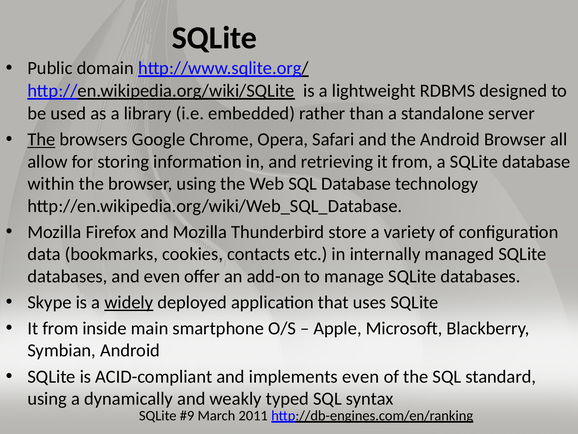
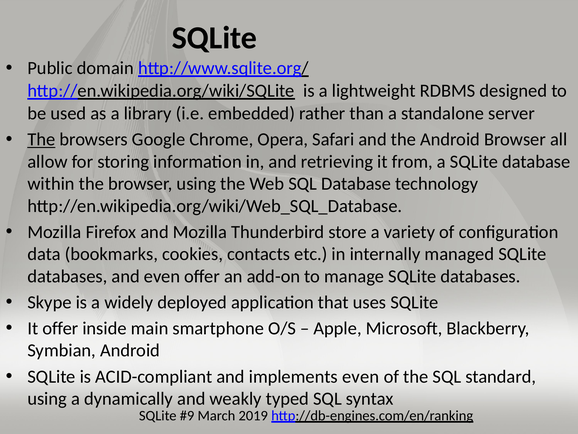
widely underline: present -> none (129, 302)
from: from -> offer (60, 328)
2011: 2011 -> 2019 (253, 415)
